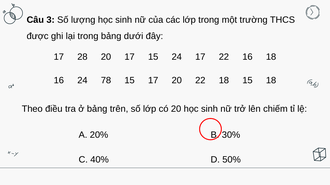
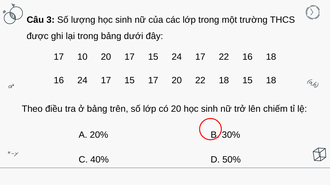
28: 28 -> 10 (82, 57)
16 24 78: 78 -> 17 (106, 81)
